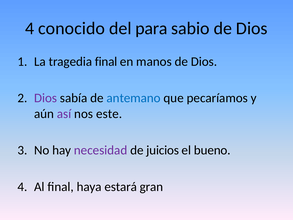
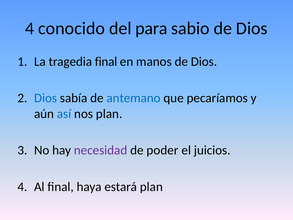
Dios colour: purple -> blue (46, 98)
así colour: purple -> blue (64, 114)
nos este: este -> plan (109, 114)
juicios: juicios -> poder (162, 150)
bueno: bueno -> juicios (212, 150)
estará gran: gran -> plan (151, 187)
